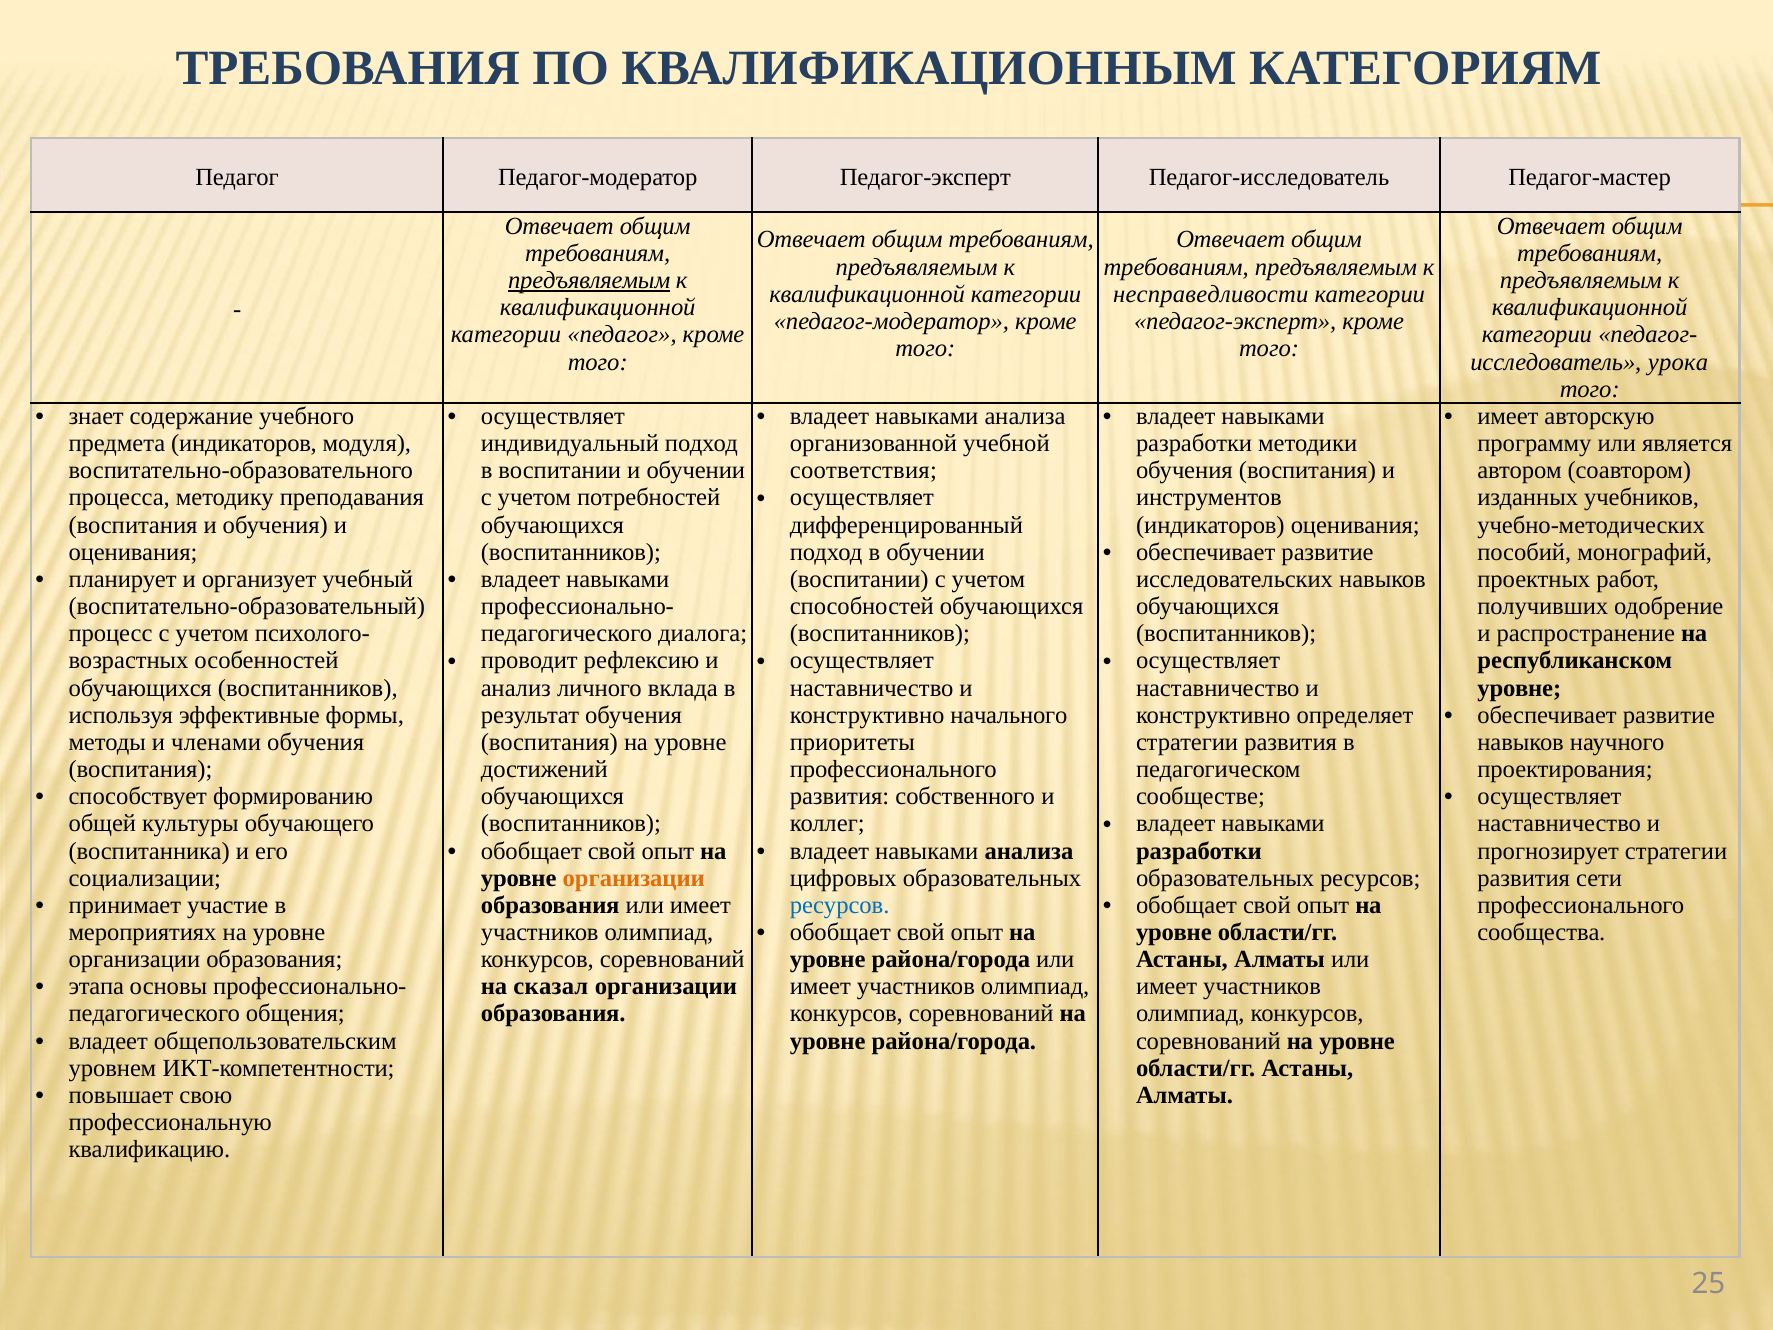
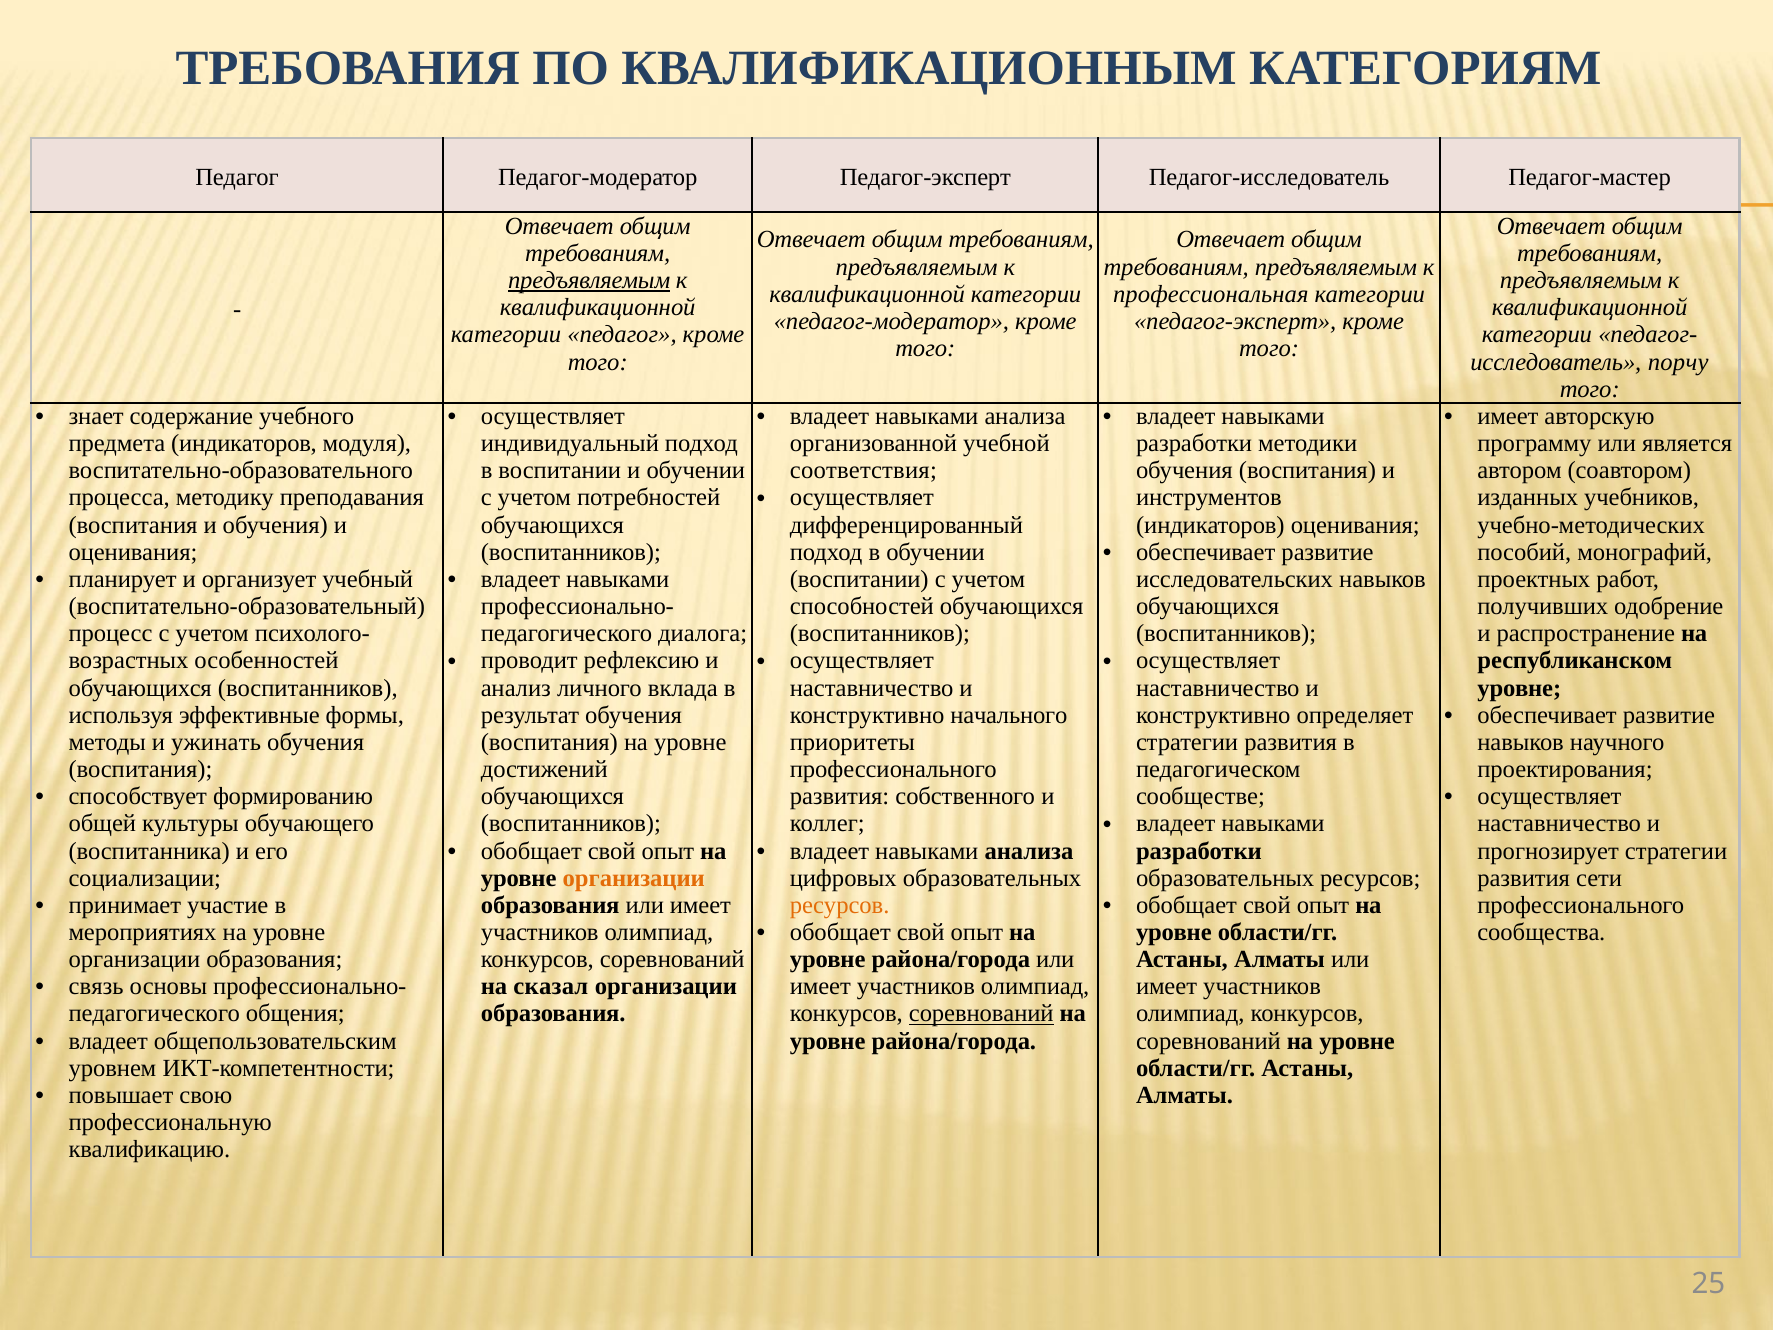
несправедливости: несправедливости -> профессиональная (1211, 294)
урока: урока -> порчу (1678, 362)
членами: членами -> ужинать (216, 742)
ресурсов colour: blue -> orange (840, 905)
этапа: этапа -> связь (96, 986)
соревнований underline: none -> present (981, 1014)
